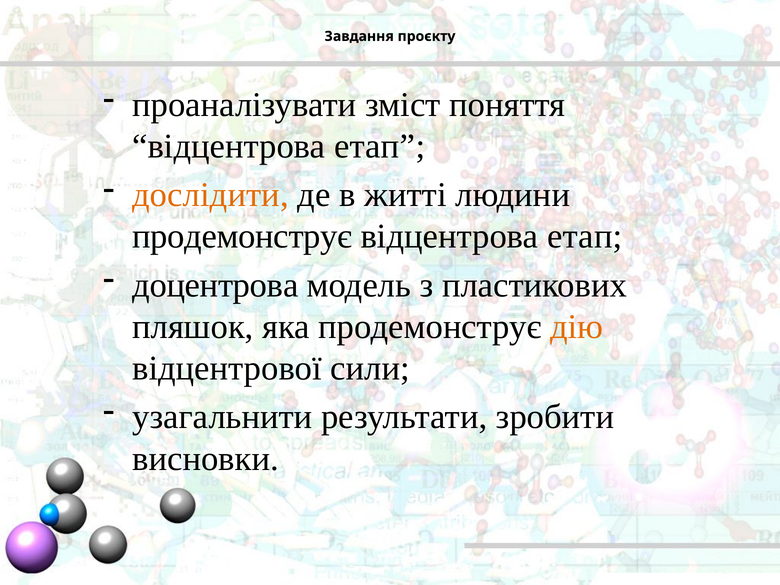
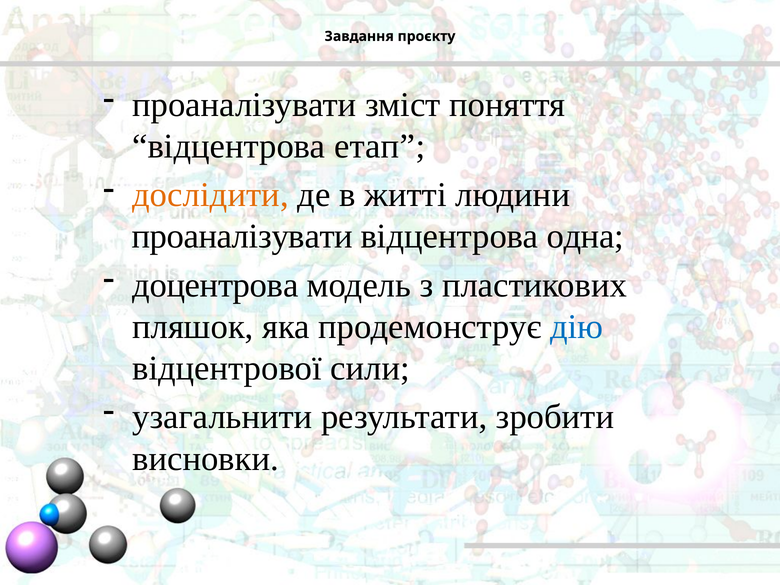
продемонструє: продемонструє -> проаналізувати (242, 237)
етап: етап -> одна (585, 237)
дію colour: orange -> blue (577, 327)
